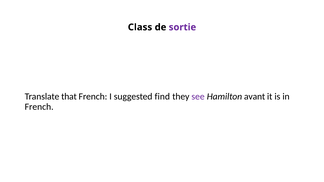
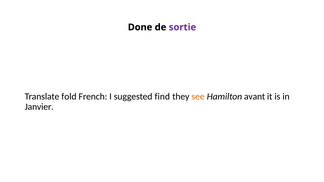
Class: Class -> Done (140, 27)
that: that -> fold (69, 97)
see colour: purple -> orange (198, 97)
French: French -> Janvier (39, 107)
